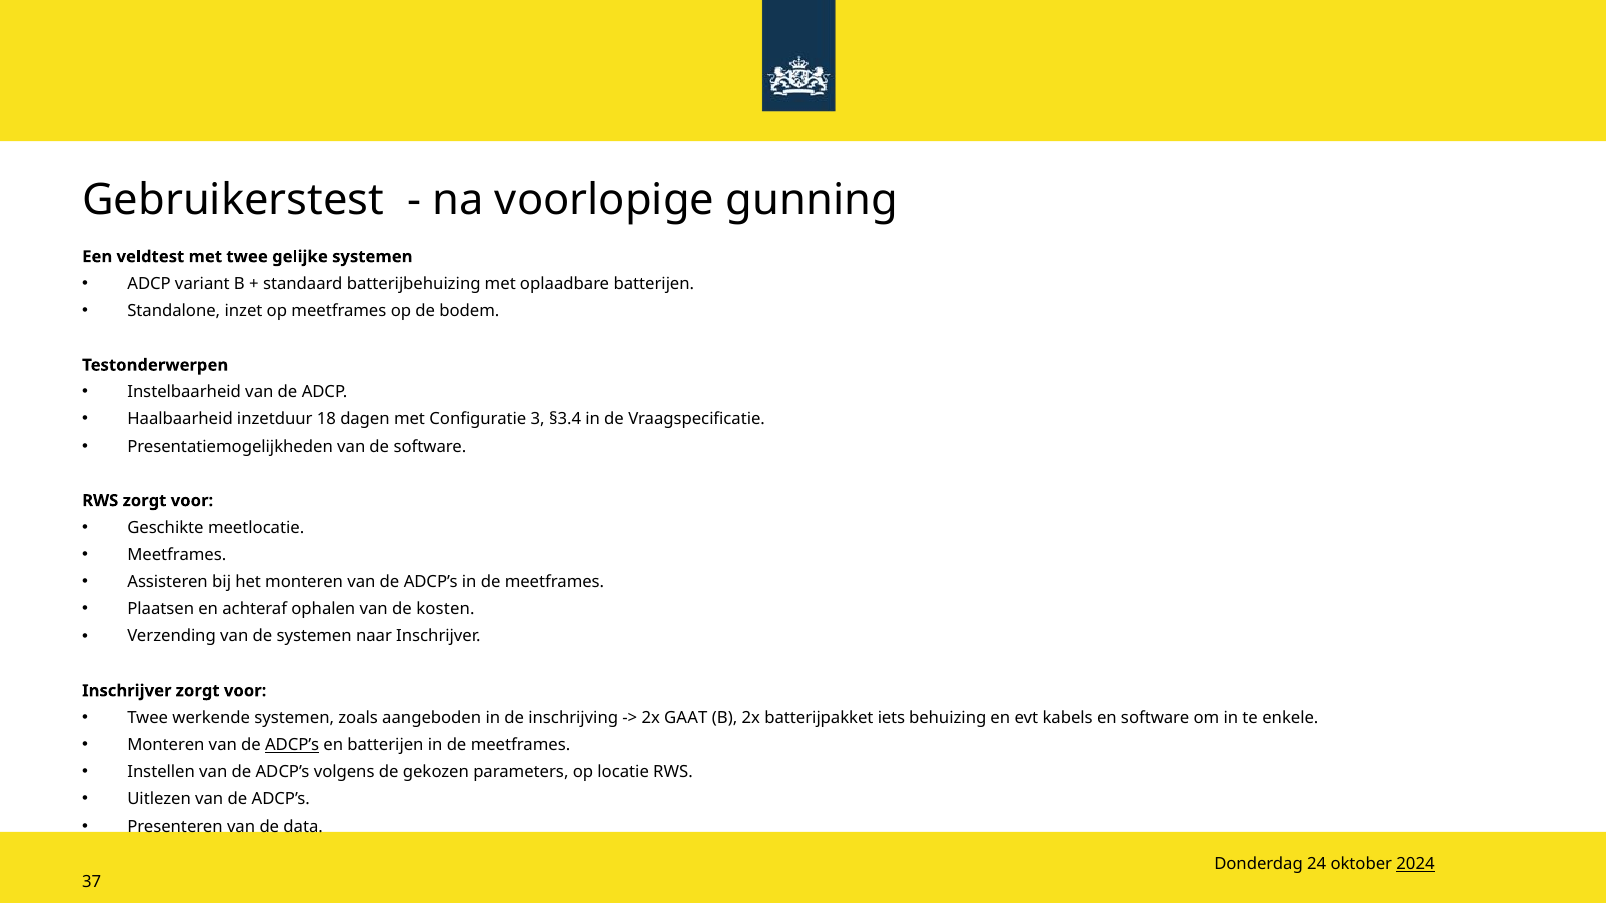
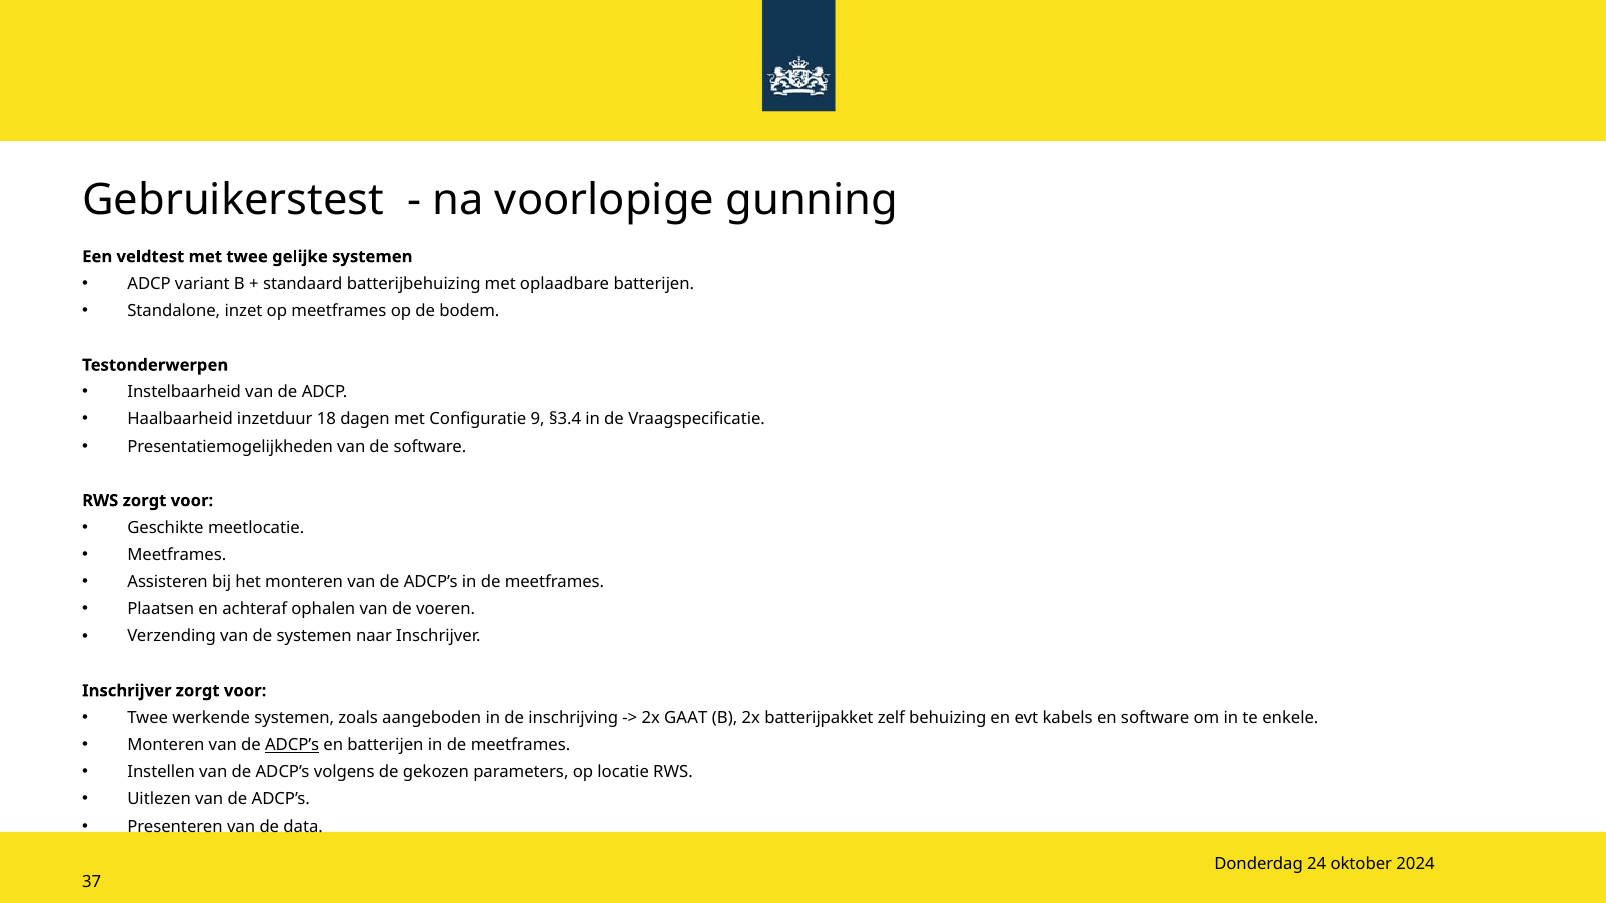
3: 3 -> 9 (538, 420)
kosten: kosten -> voeren (446, 610)
iets: iets -> zelf (891, 718)
2024 underline: present -> none (1416, 865)
